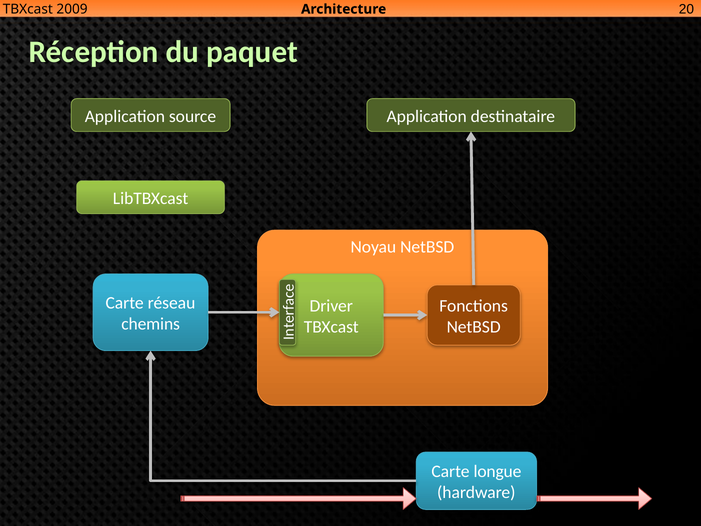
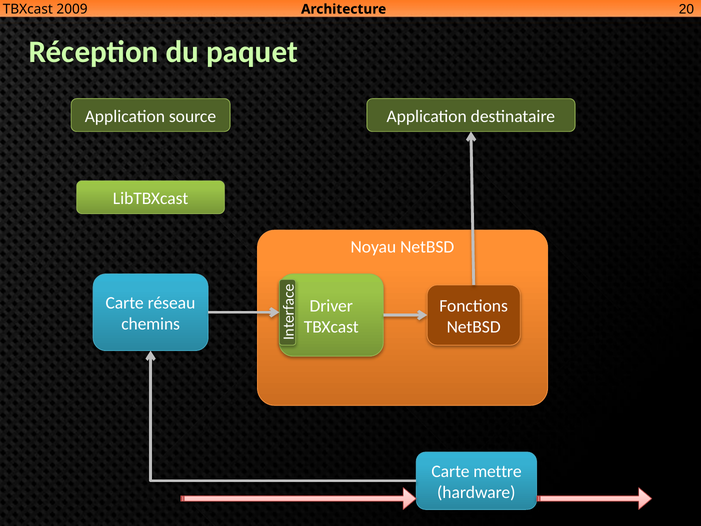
longue: longue -> mettre (497, 471)
